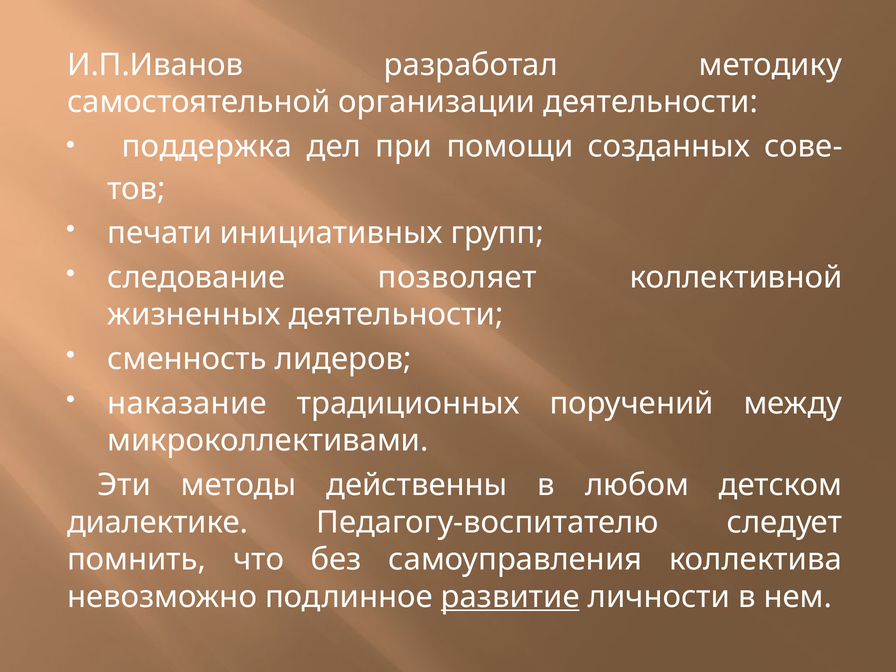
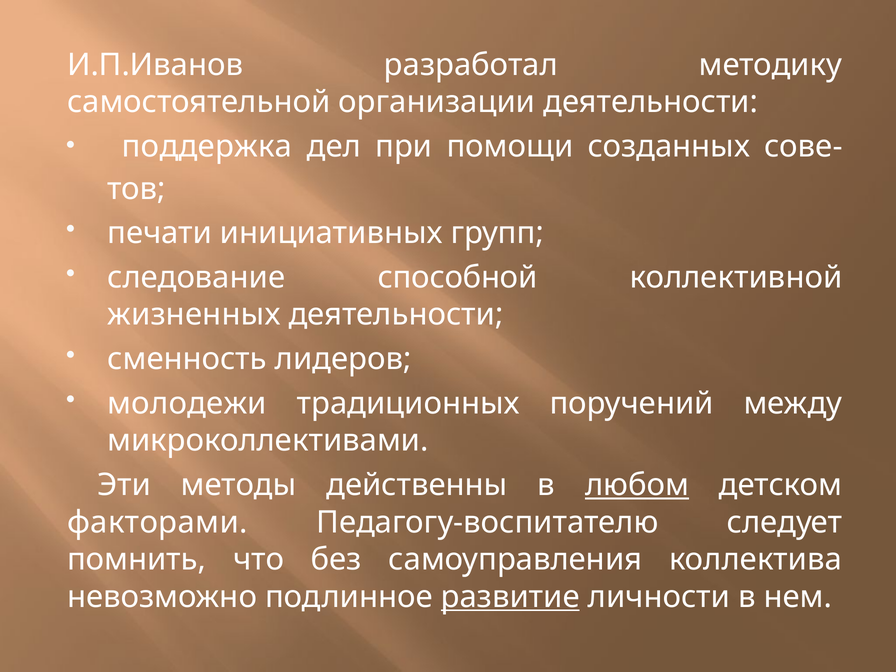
позволяет: позволяет -> способной (458, 277)
наказание: наказание -> молодежи (187, 403)
любом underline: none -> present (637, 485)
диалектике: диалектике -> факторами (157, 522)
